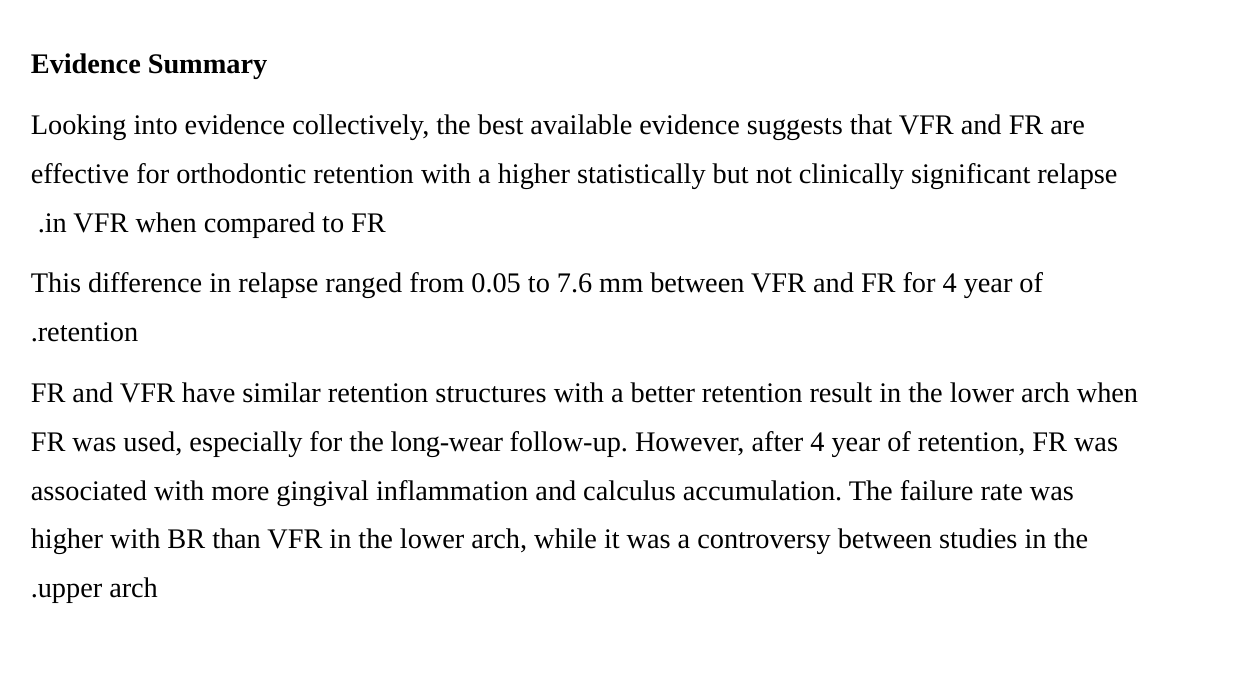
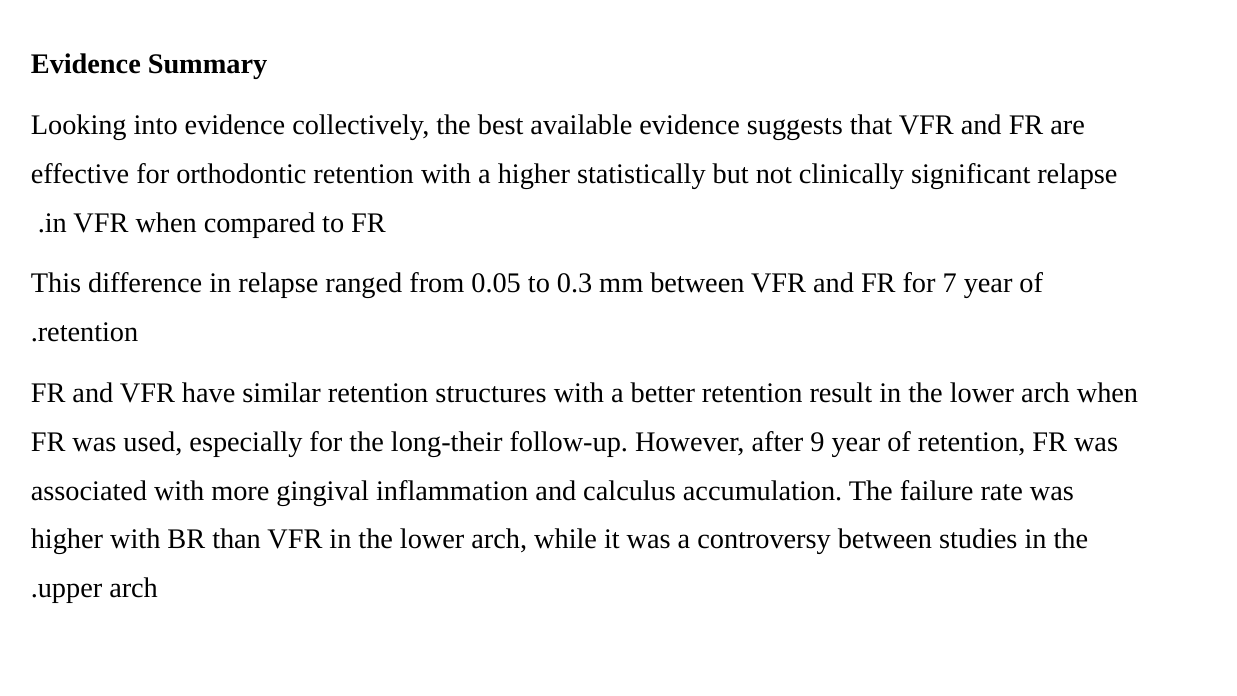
7.6: 7.6 -> 0.3 (575, 283)
for 4: 4 -> 7 (950, 283)
long-wear: long-wear -> long-their (447, 442)
after 4: 4 -> 9 (818, 442)
